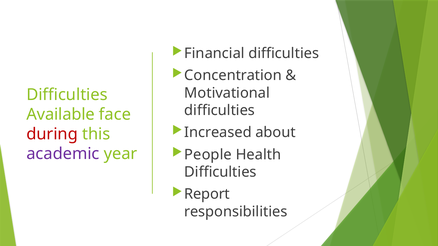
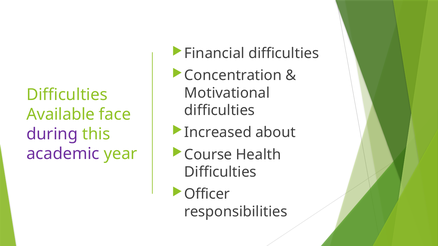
during colour: red -> purple (52, 134)
People: People -> Course (208, 155)
Report: Report -> Officer (207, 194)
